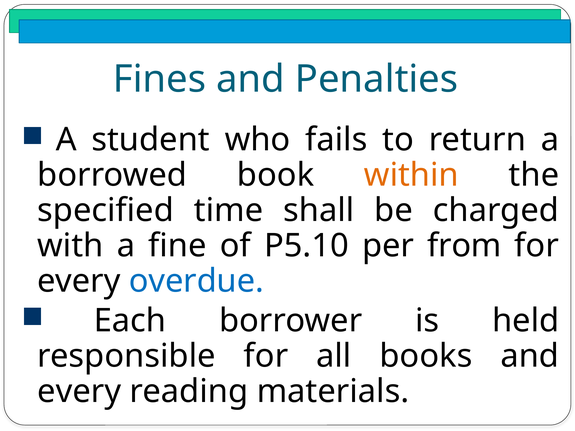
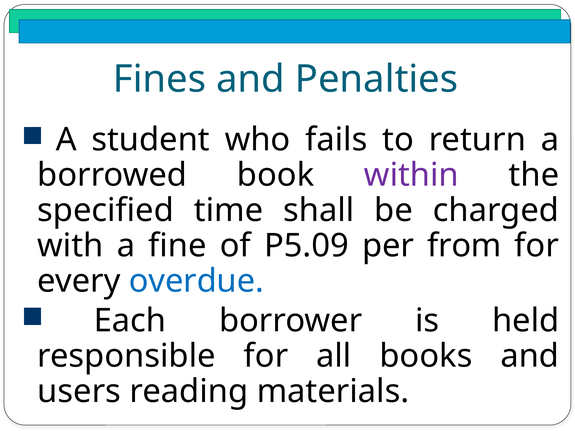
within colour: orange -> purple (411, 175)
P5.10: P5.10 -> P5.09 (306, 246)
every: every -> users (79, 391)
